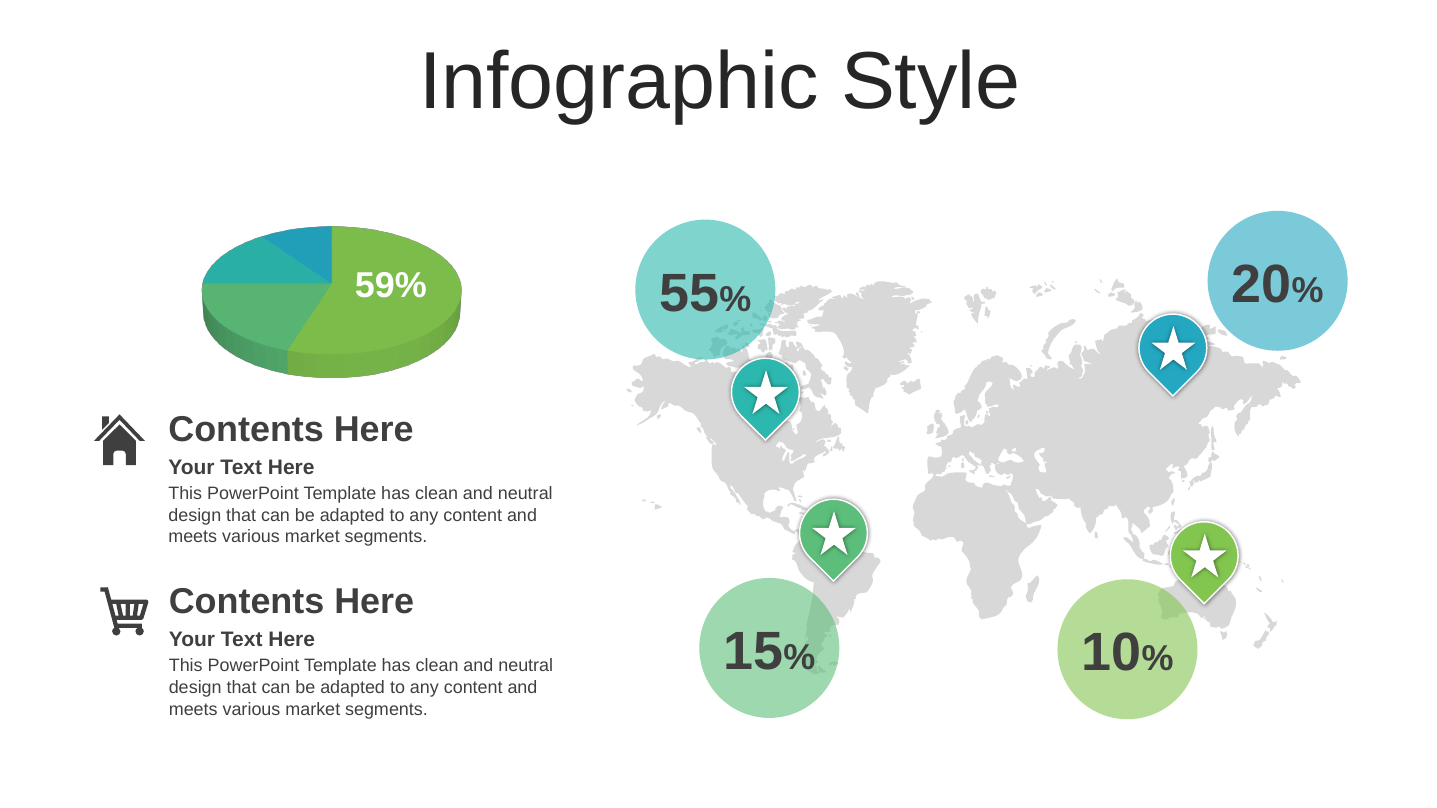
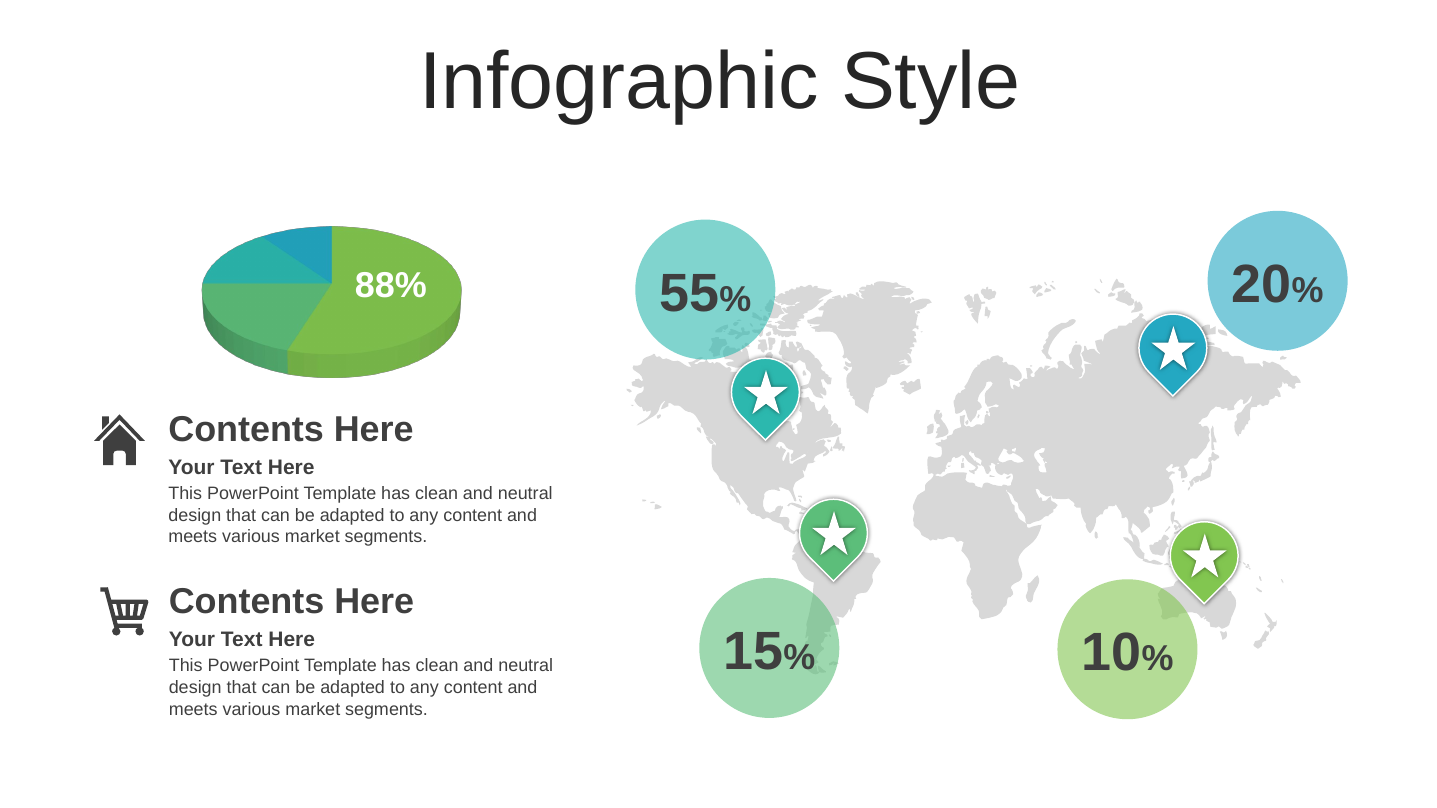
59%: 59% -> 88% (391, 286)
